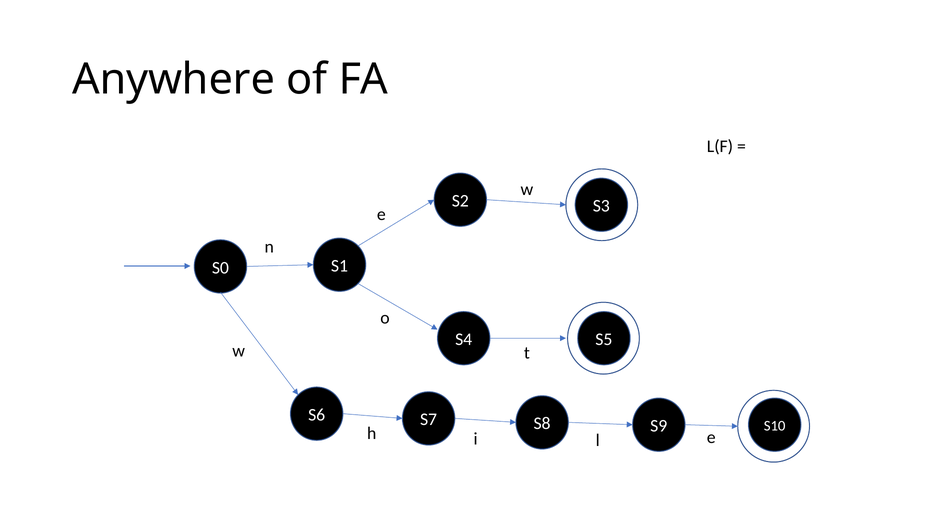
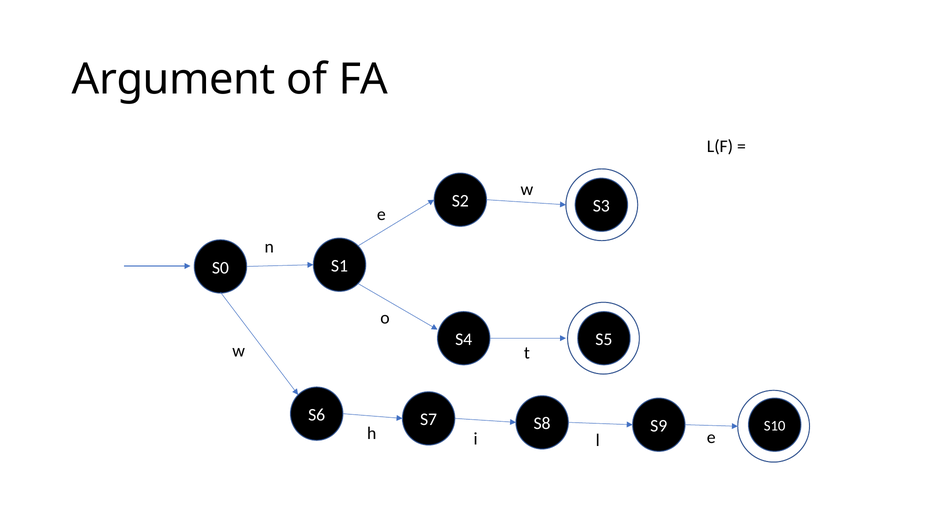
Anywhere: Anywhere -> Argument (174, 79)
